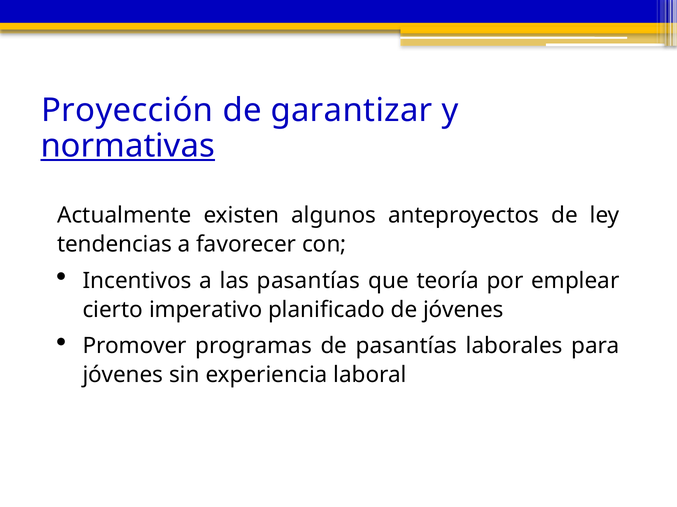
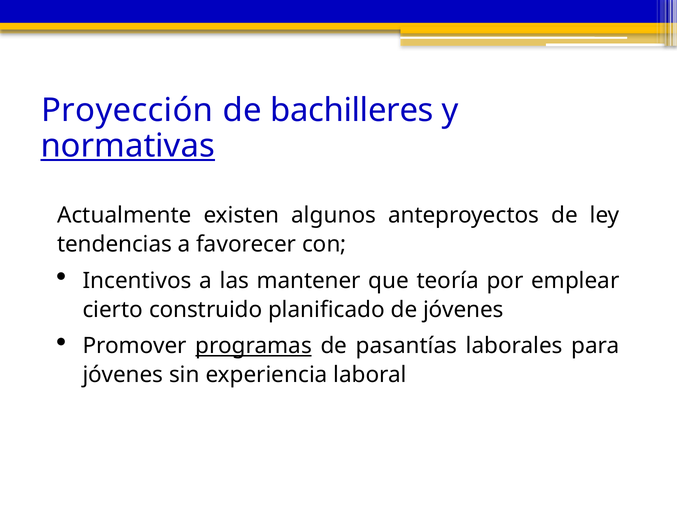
garantizar: garantizar -> bachilleres (352, 111)
las pasantías: pasantías -> mantener (309, 281)
imperativo: imperativo -> construido (206, 310)
programas underline: none -> present (254, 347)
